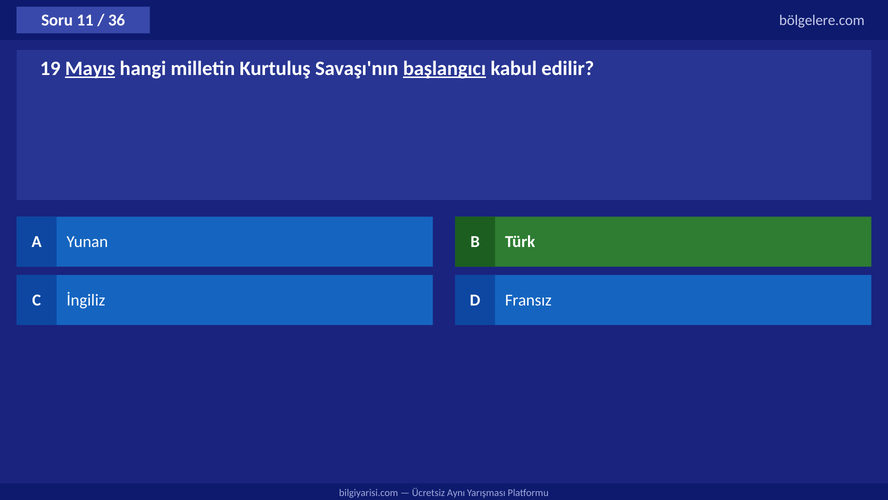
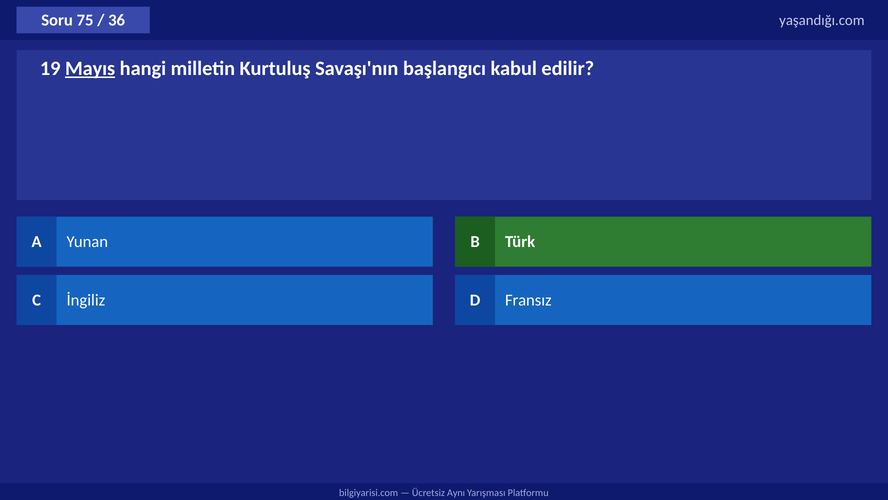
11: 11 -> 75 (85, 20)
bölgelere.com: bölgelere.com -> yaşandığı.com (822, 20)
başlangıcı underline: present -> none (444, 68)
